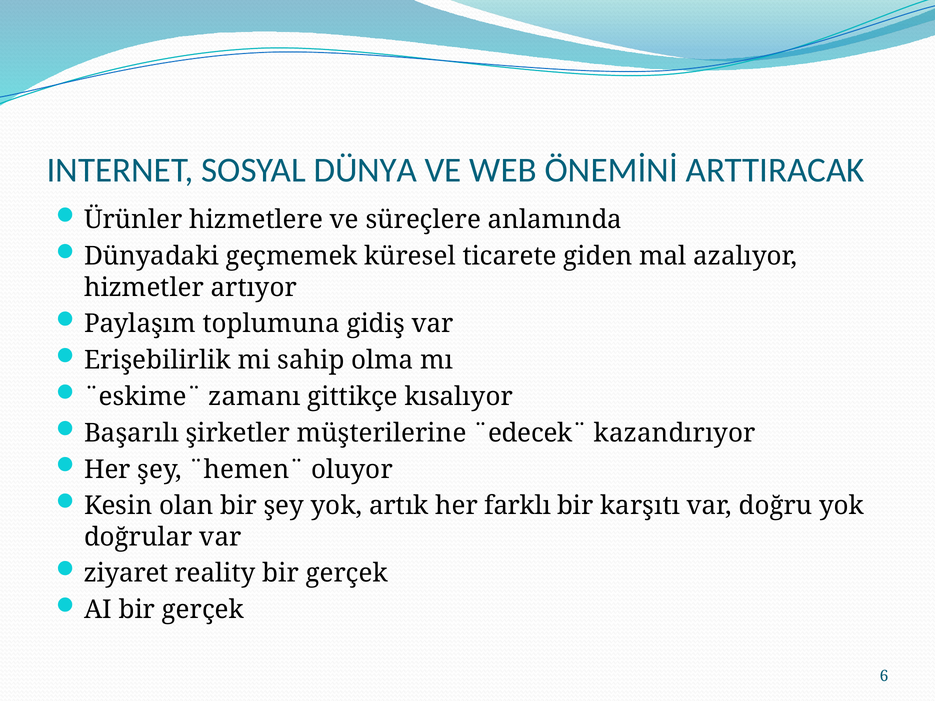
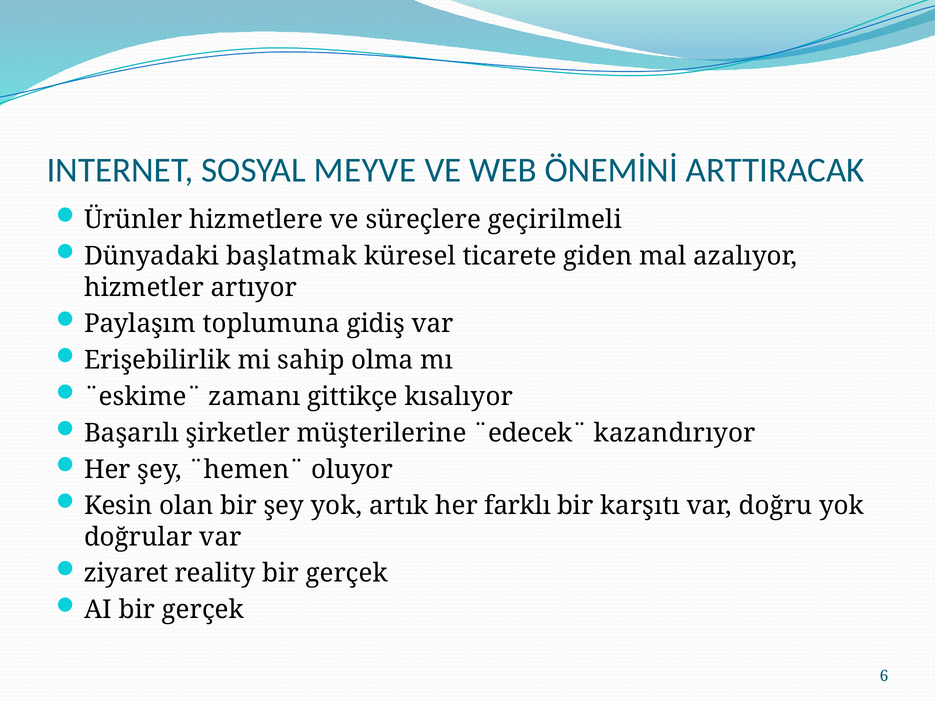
DÜNYA: DÜNYA -> MEYVE (365, 170)
anlamında: anlamında -> geçirilmeli (555, 220)
geçmemek: geçmemek -> başlatmak (291, 256)
